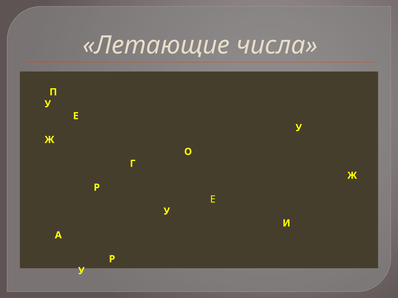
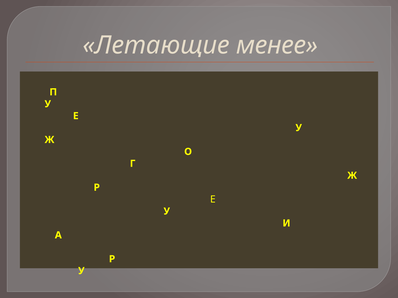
числа: числа -> менее (277, 45)
